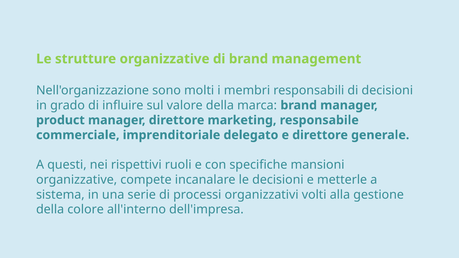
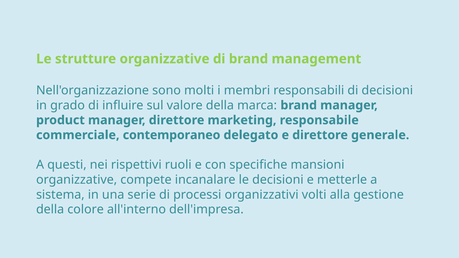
imprenditoriale: imprenditoriale -> contemporaneo (172, 135)
